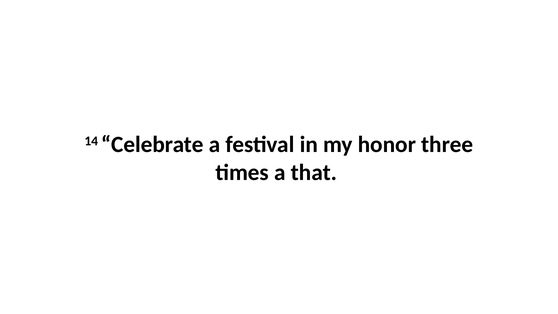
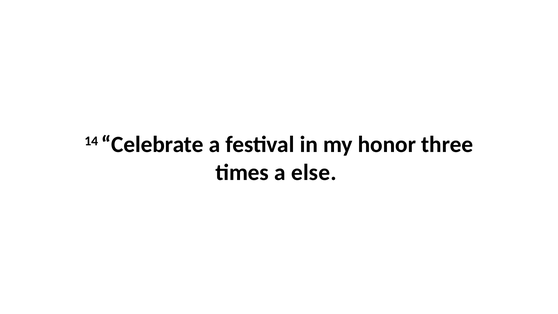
that: that -> else (314, 172)
